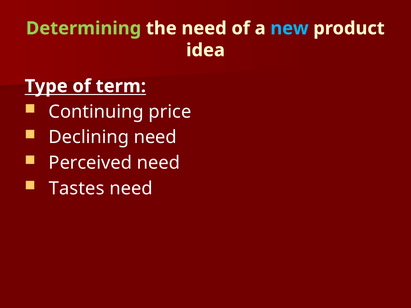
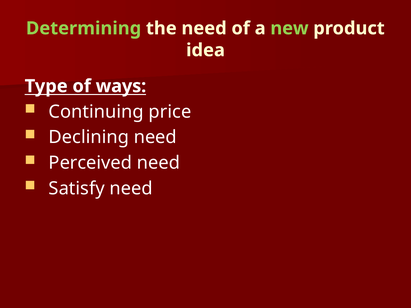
new colour: light blue -> light green (289, 28)
term: term -> ways (121, 86)
Tastes: Tastes -> Satisfy (77, 189)
